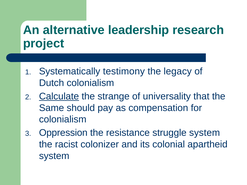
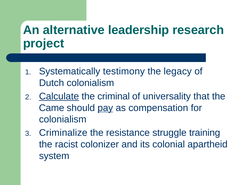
strange: strange -> criminal (114, 96)
Same: Same -> Came (52, 108)
pay underline: none -> present (105, 108)
Oppression: Oppression -> Criminalize (63, 133)
struggle system: system -> training (205, 133)
